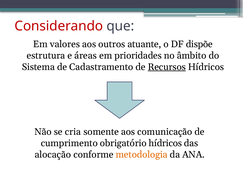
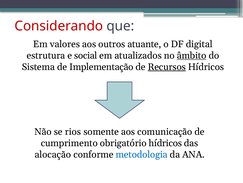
dispõe: dispõe -> digital (199, 44)
áreas: áreas -> social (86, 55)
prioridades: prioridades -> atualizados (138, 55)
âmbito underline: none -> present (192, 55)
Cadastramento: Cadastramento -> Implementação (101, 67)
cria: cria -> rios (73, 131)
metodologia colour: orange -> blue (142, 154)
